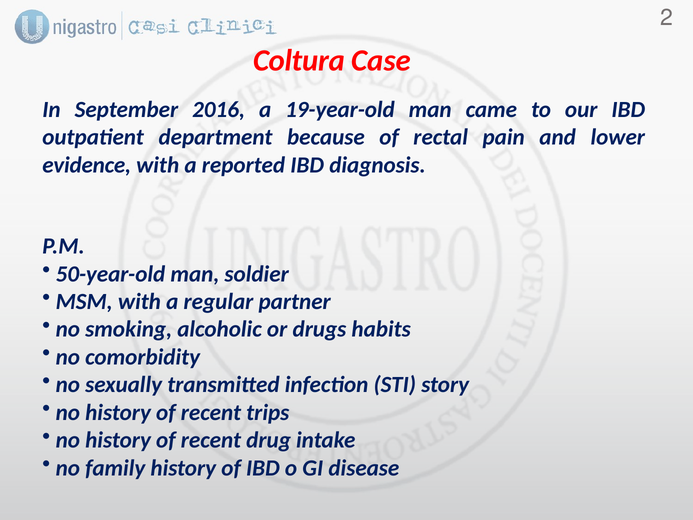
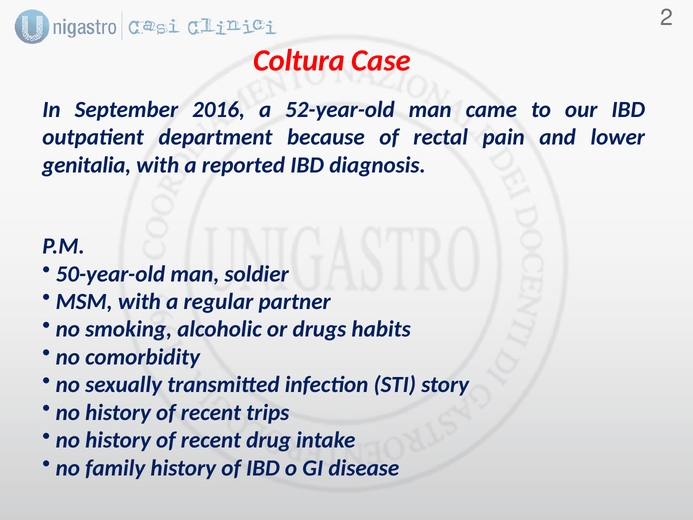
19-year-old: 19-year-old -> 52-year-old (340, 110)
evidence: evidence -> genitalia (87, 165)
